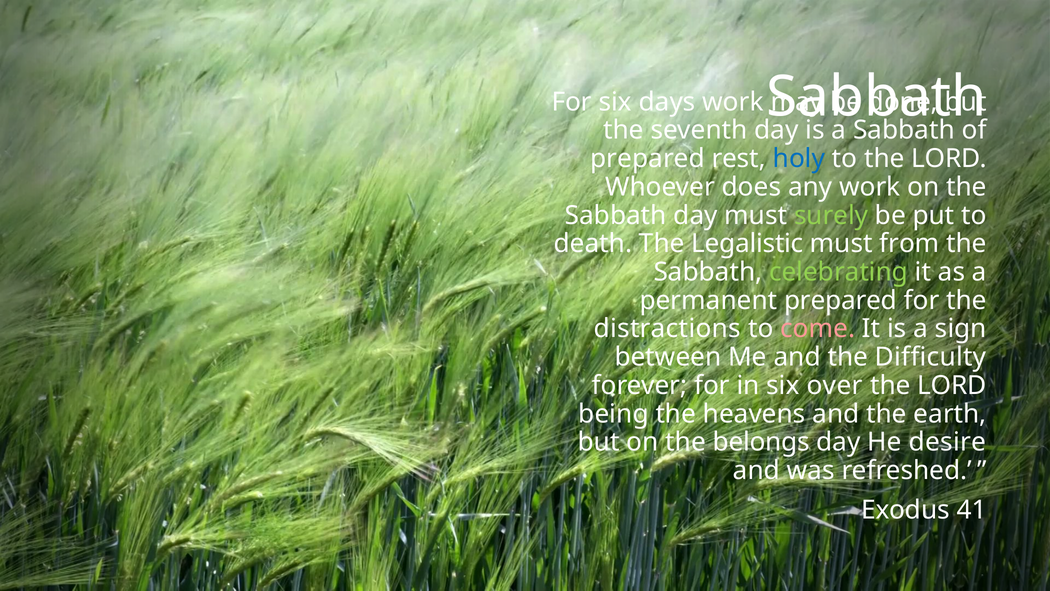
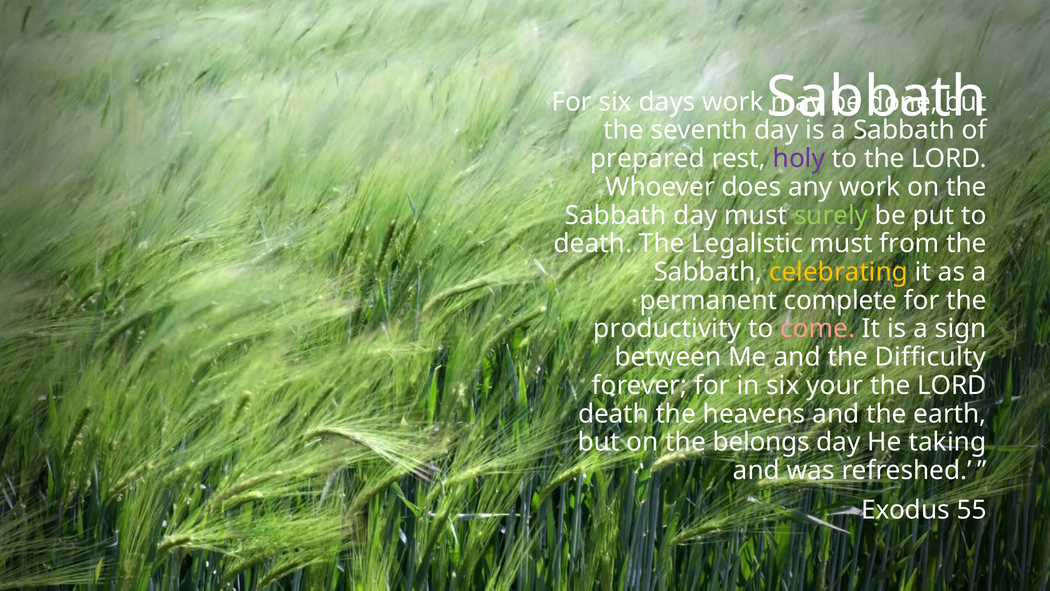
holy colour: blue -> purple (799, 159)
celebrating colour: light green -> yellow (839, 272)
permanent prepared: prepared -> complete (841, 300)
distractions: distractions -> productivity (667, 329)
over: over -> your (835, 385)
being: being -> death (614, 414)
desire: desire -> taking (947, 442)
41: 41 -> 55 (972, 510)
